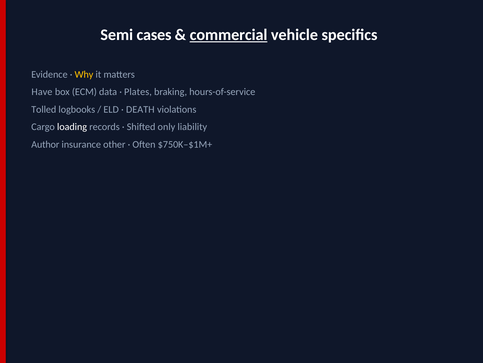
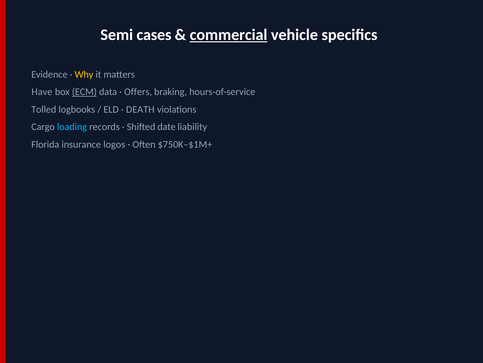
ECM underline: none -> present (84, 92)
Plates: Plates -> Offers (138, 92)
loading colour: white -> light blue (72, 127)
only: only -> date (167, 127)
Author: Author -> Florida (45, 144)
other: other -> logos (114, 144)
